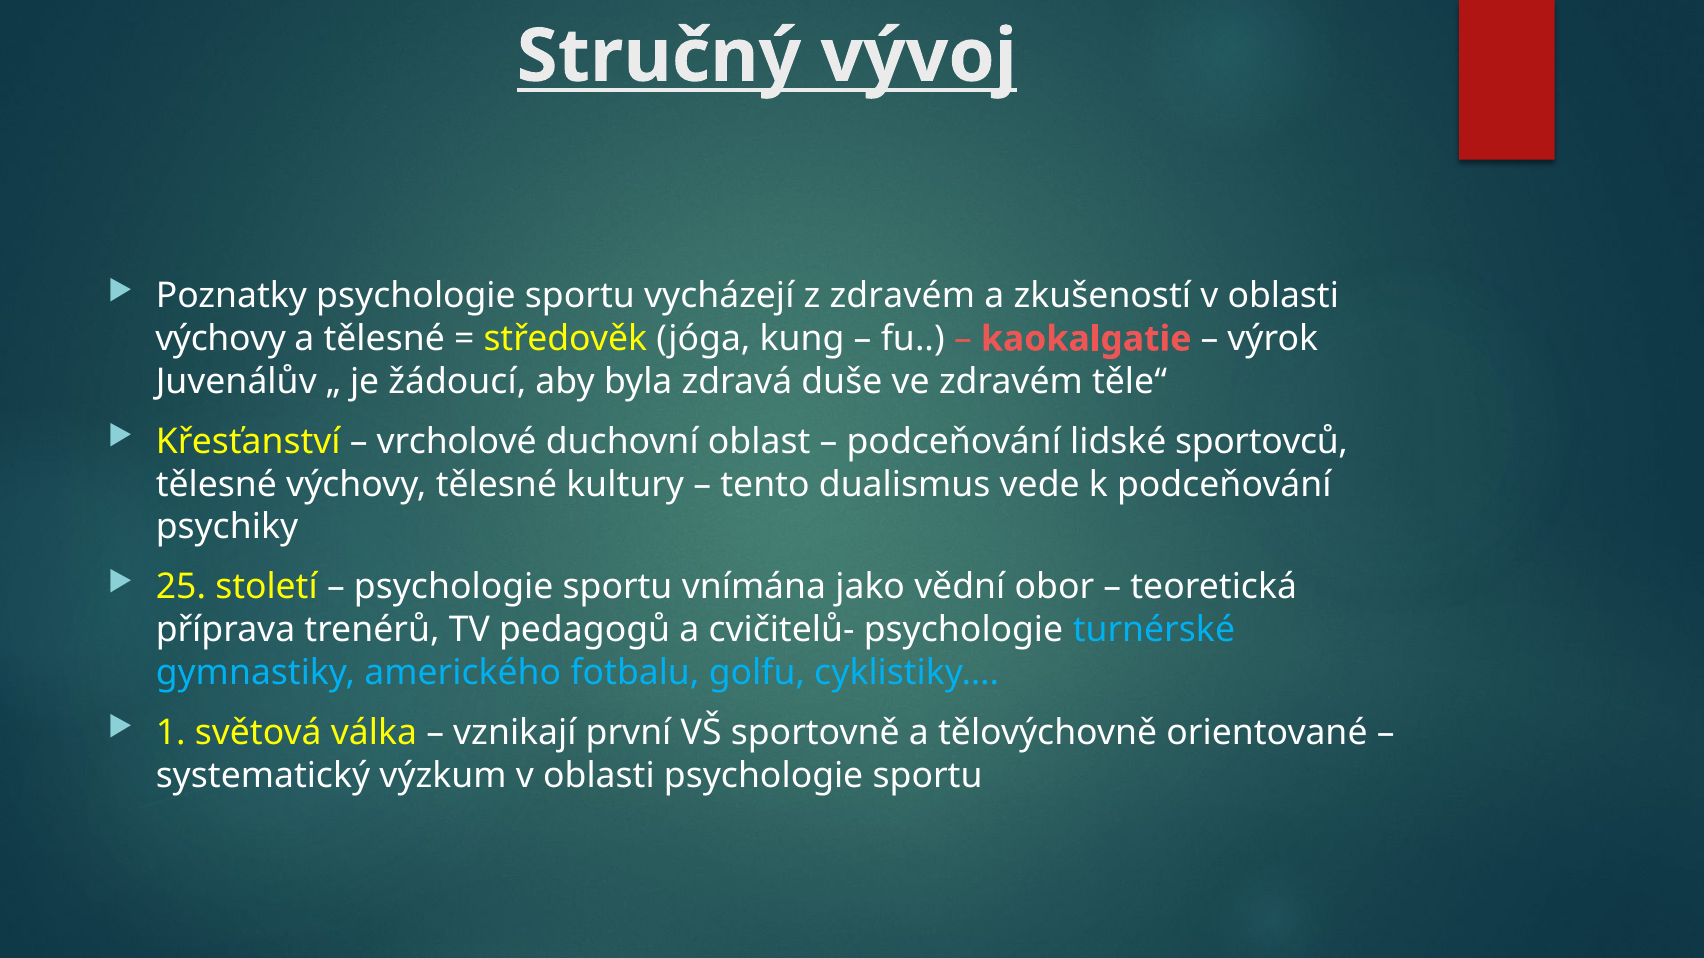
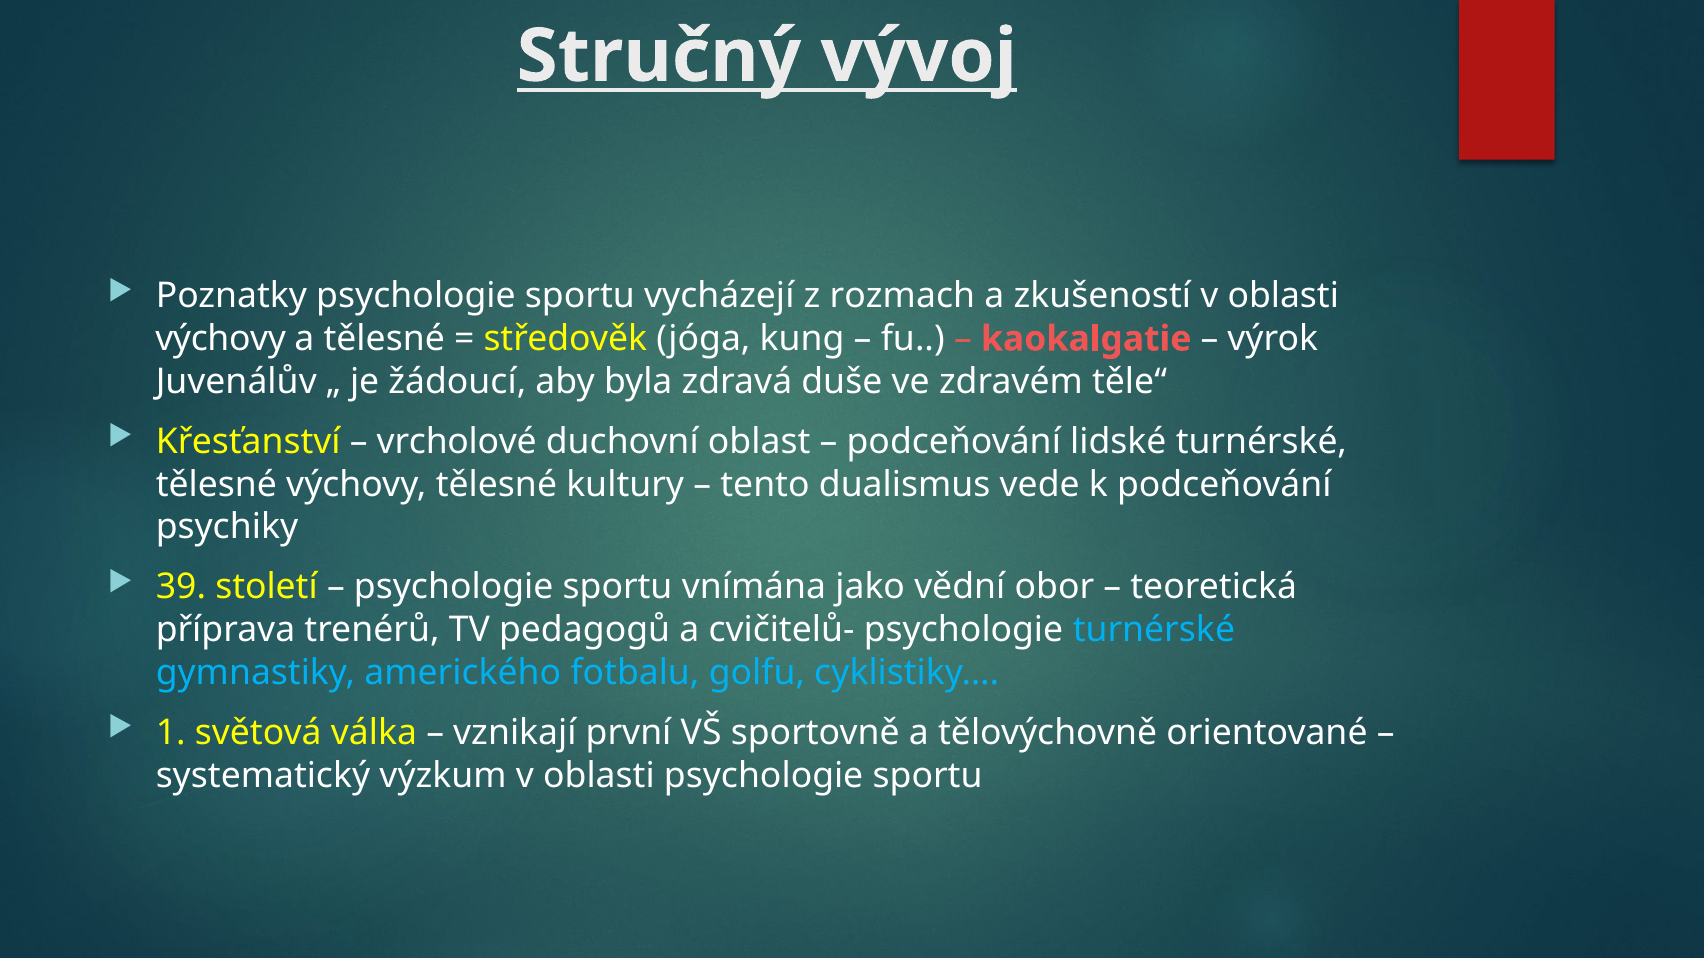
z zdravém: zdravém -> rozmach (902, 296)
lidské sportovců: sportovců -> turnérské (1261, 442)
25: 25 -> 39 (181, 588)
